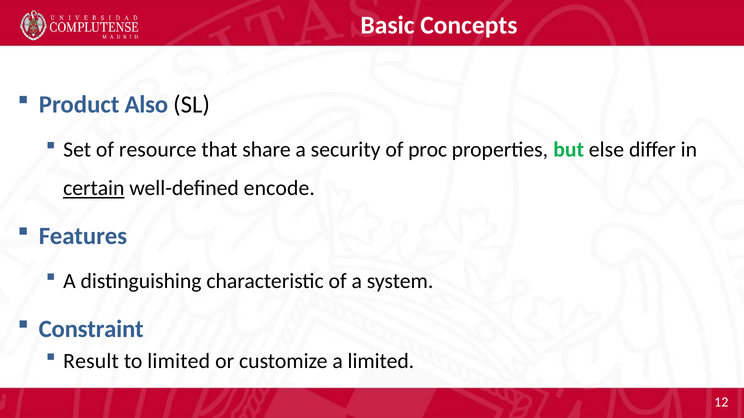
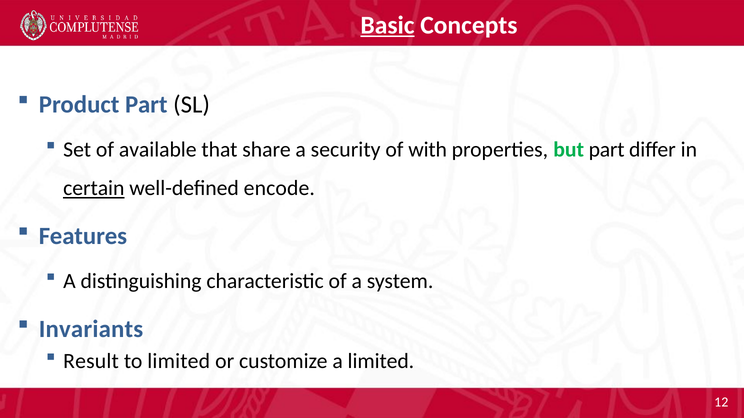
Basic underline: none -> present (387, 25)
Product Also: Also -> Part (146, 105)
resource: resource -> available (158, 150)
proc: proc -> with (428, 150)
but else: else -> part (607, 150)
Constraint: Constraint -> Invariants (91, 330)
